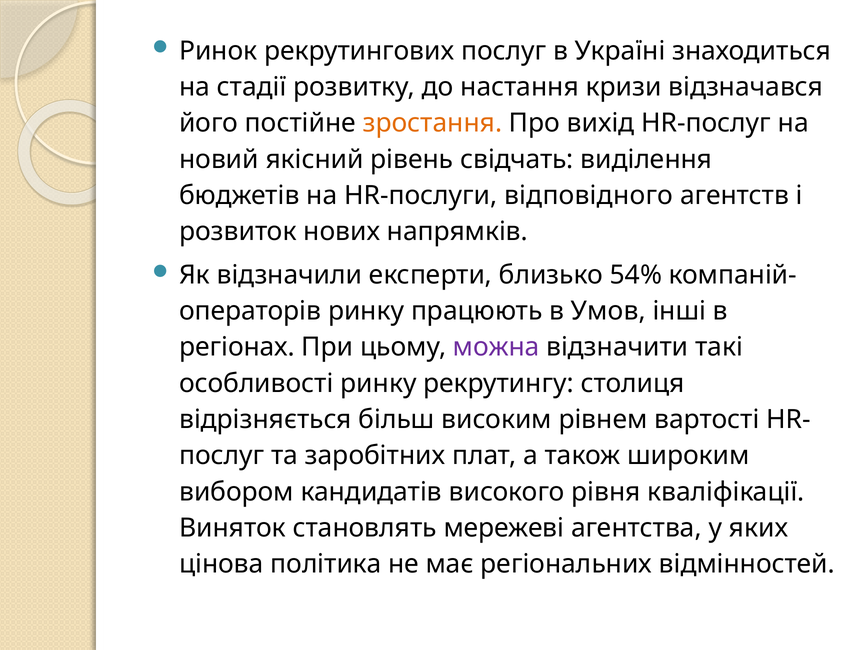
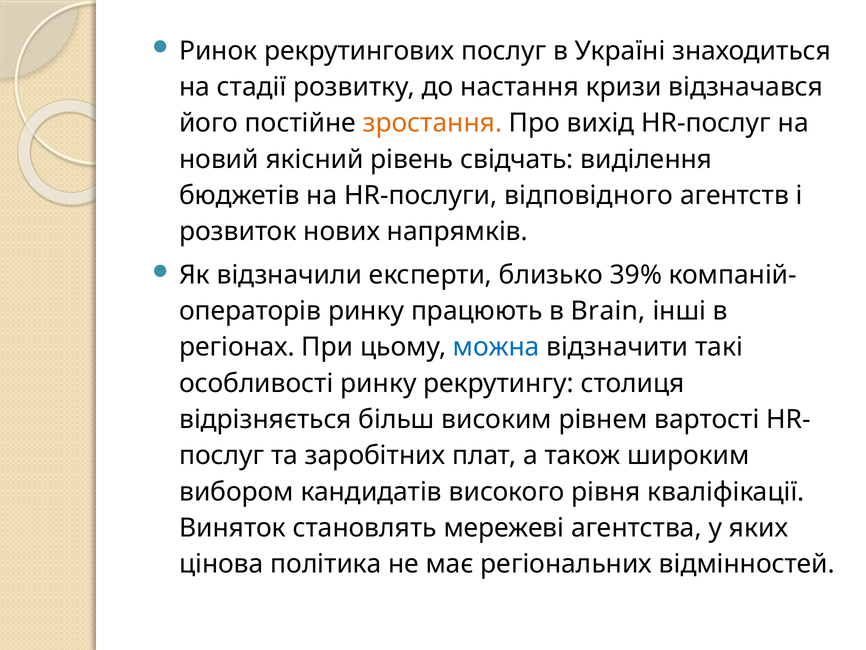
54%: 54% -> 39% (636, 275)
Умов: Умов -> Brain (608, 311)
можна colour: purple -> blue (496, 347)
